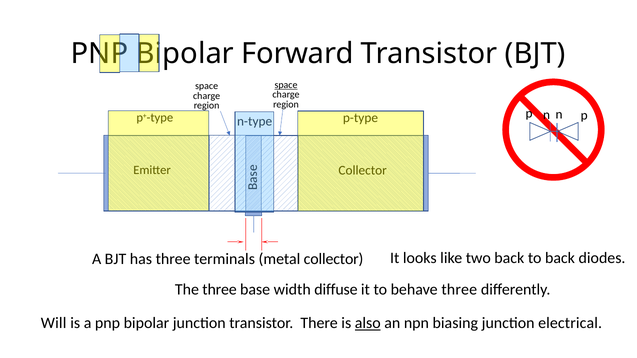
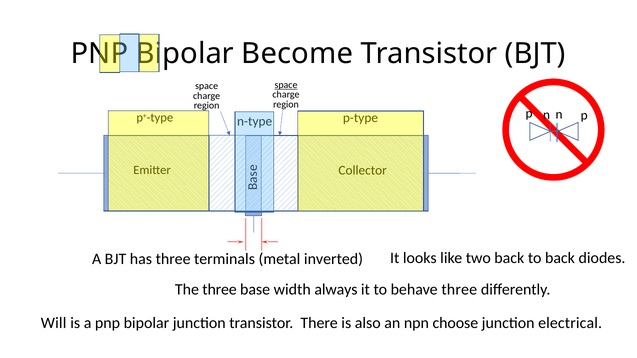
Forward: Forward -> Become (297, 54)
metal collector: collector -> inverted (334, 259)
diffuse: diffuse -> always (336, 290)
also underline: present -> none (368, 323)
biasing: biasing -> choose (455, 323)
